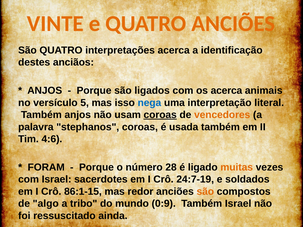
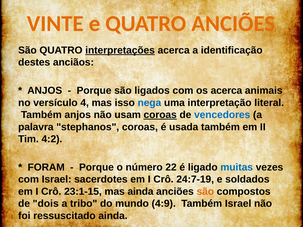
interpretações underline: none -> present (120, 50)
5: 5 -> 4 (85, 103)
vencedores colour: orange -> blue (222, 115)
4:6: 4:6 -> 4:2 (52, 139)
28: 28 -> 22 (171, 167)
muitas colour: orange -> blue (237, 167)
86:1-15: 86:1-15 -> 23:1-15 (83, 192)
mas redor: redor -> ainda (141, 192)
algo: algo -> dois (46, 204)
0:9: 0:9 -> 4:9 (164, 204)
